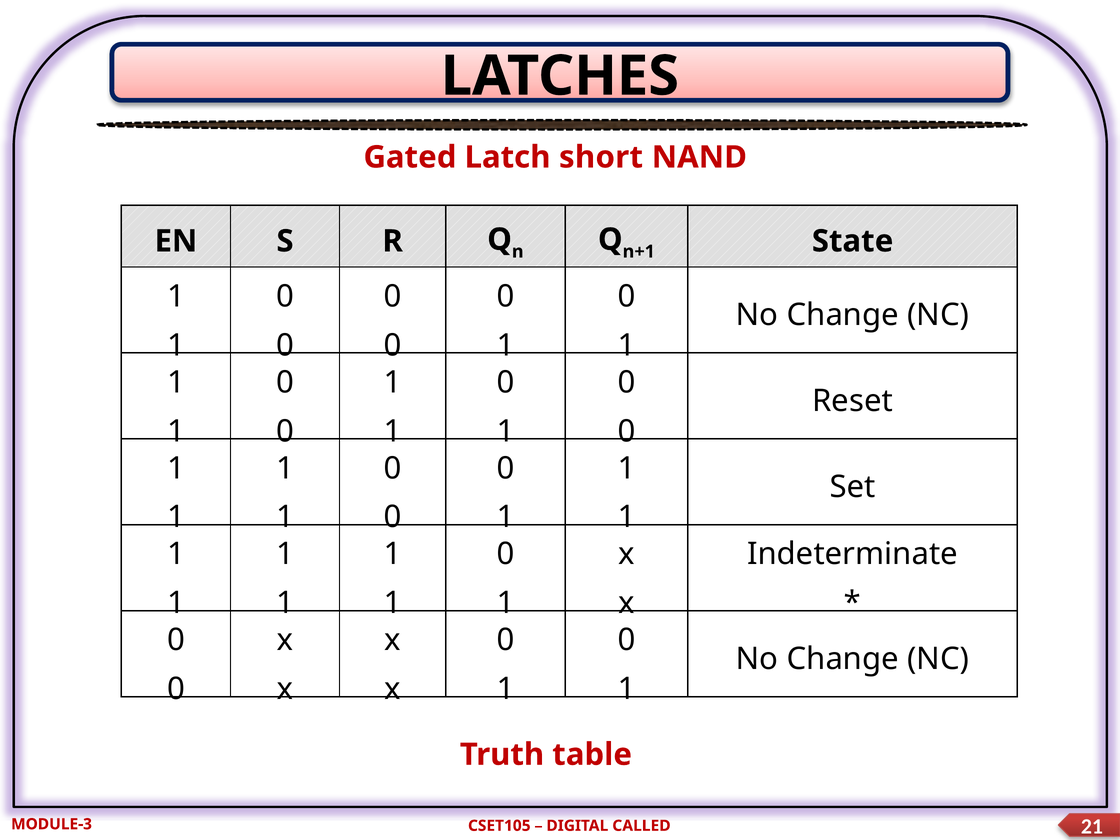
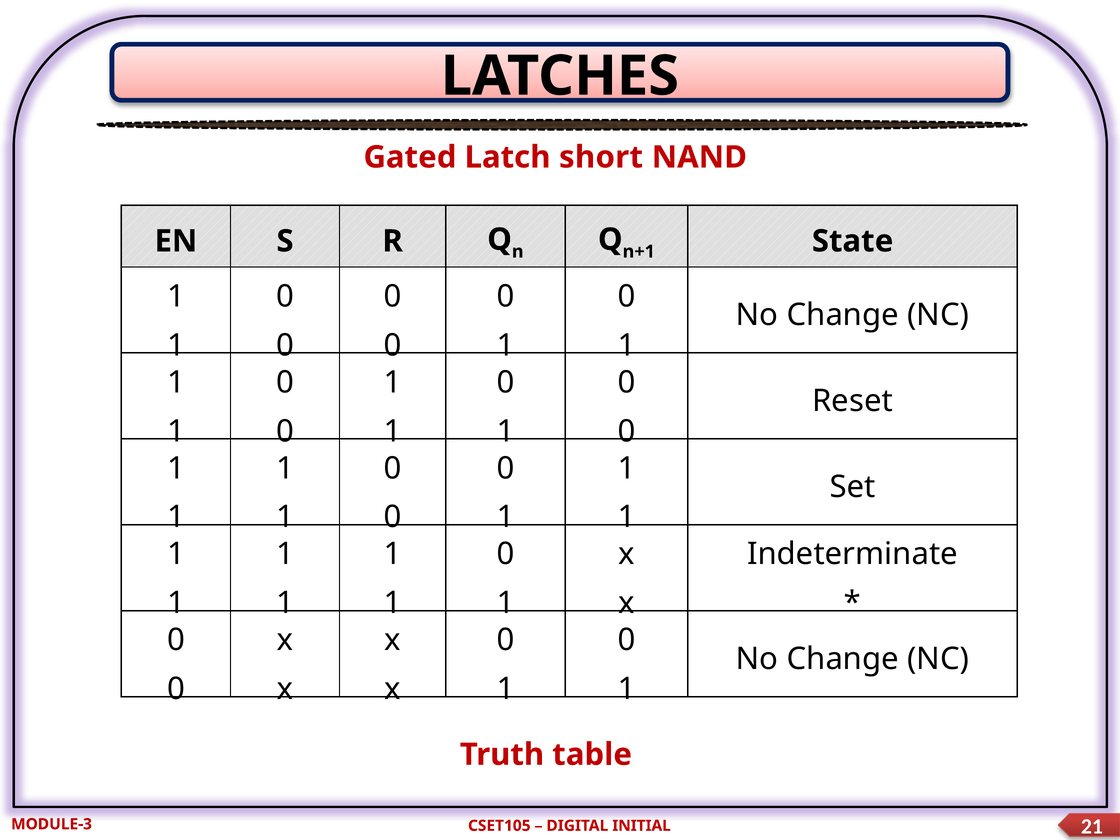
CALLED: CALLED -> INITIAL (642, 826)
